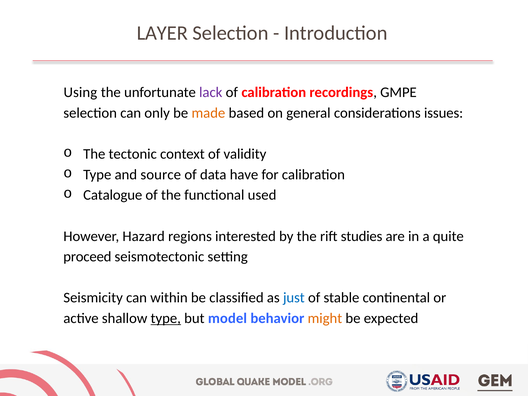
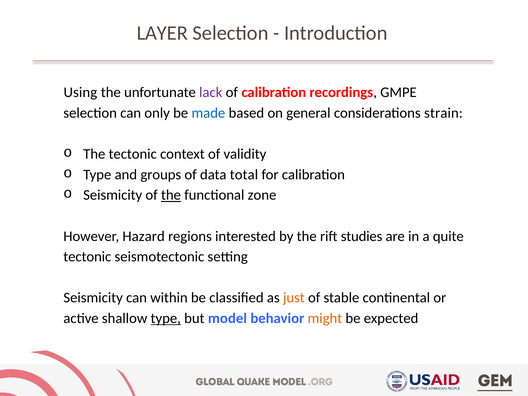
made colour: orange -> blue (208, 113)
issues: issues -> strain (443, 113)
source: source -> groups (161, 175)
have: have -> total (244, 175)
Catalogue: Catalogue -> Seismicity (113, 195)
the underline: none -> present (171, 195)
used: used -> zone (262, 195)
proceed: proceed -> tectonic (87, 257)
just colour: blue -> orange (294, 298)
